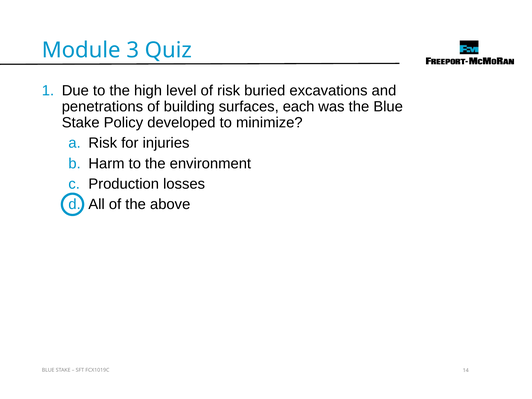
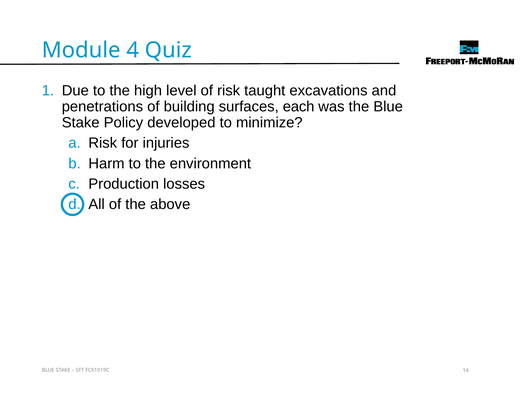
3: 3 -> 4 (133, 50)
buried: buried -> taught (265, 91)
